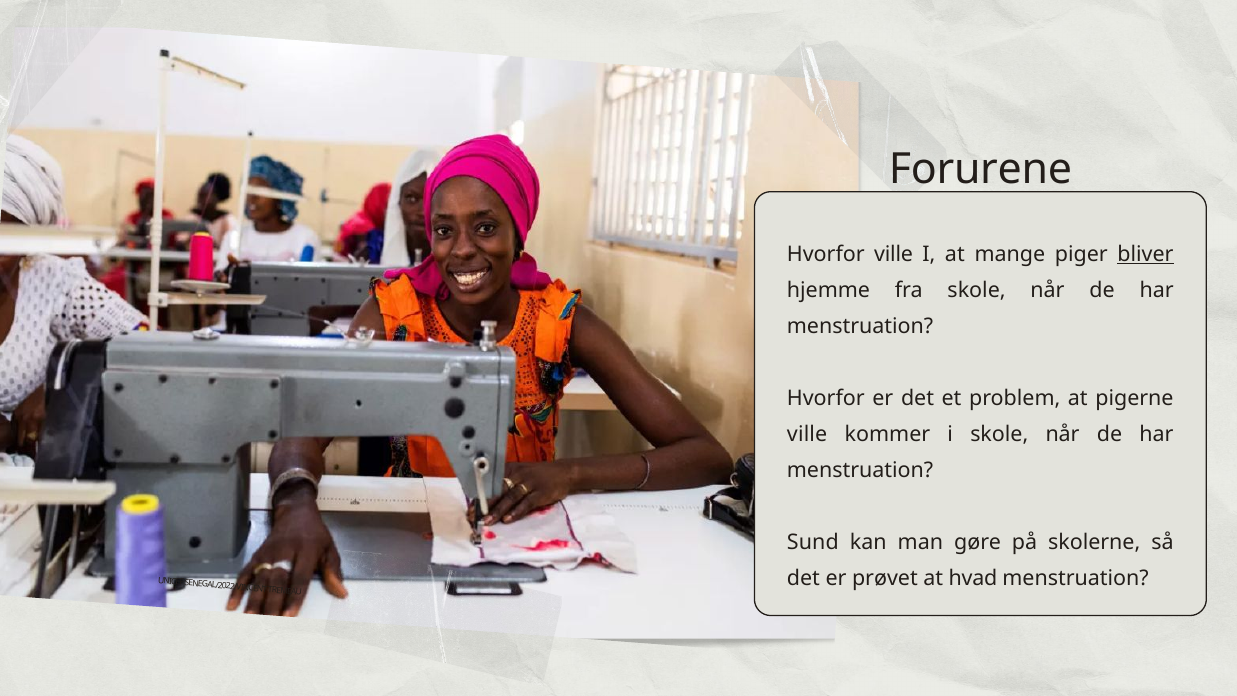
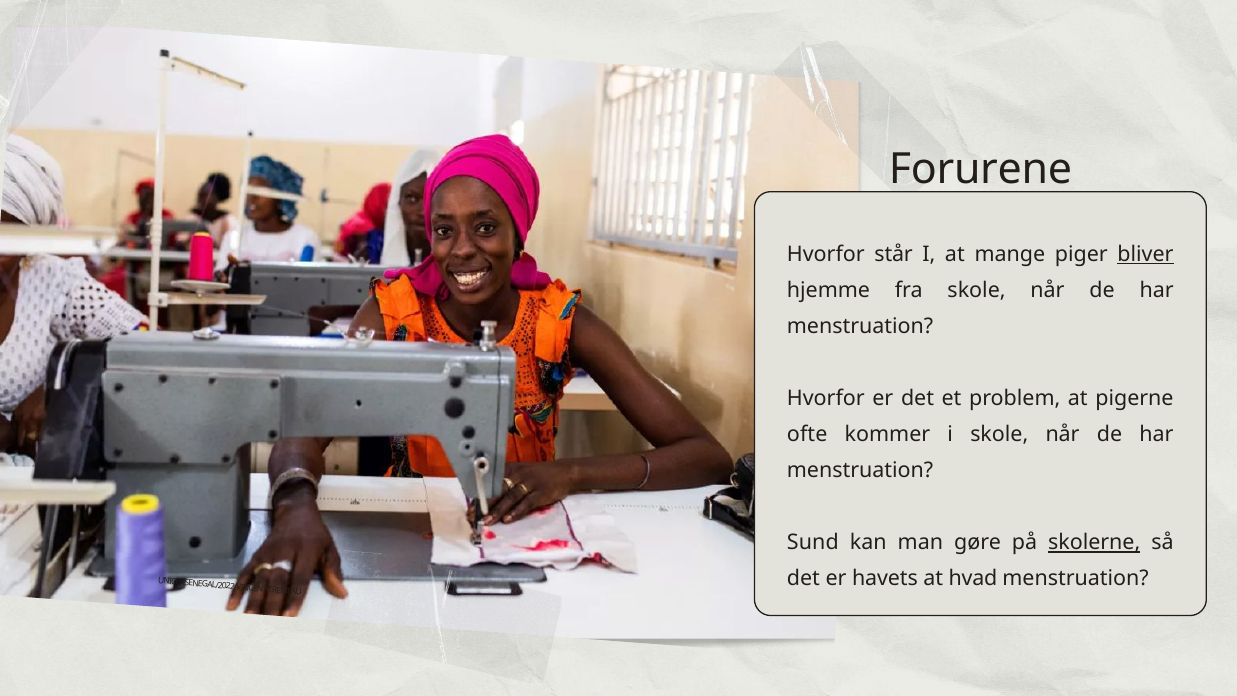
Hvorfor ville: ville -> står (894, 254)
ville: ville -> ofte (807, 434)
skolerne underline: none -> present (1094, 543)
prøvet: prøvet -> havets (885, 579)
